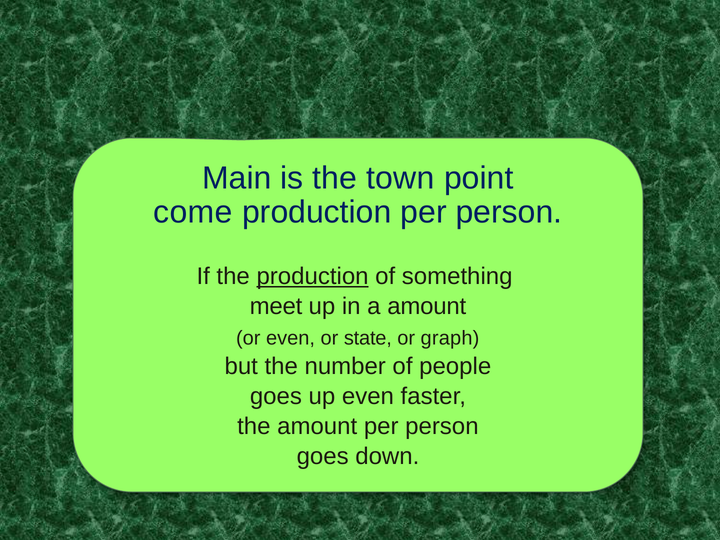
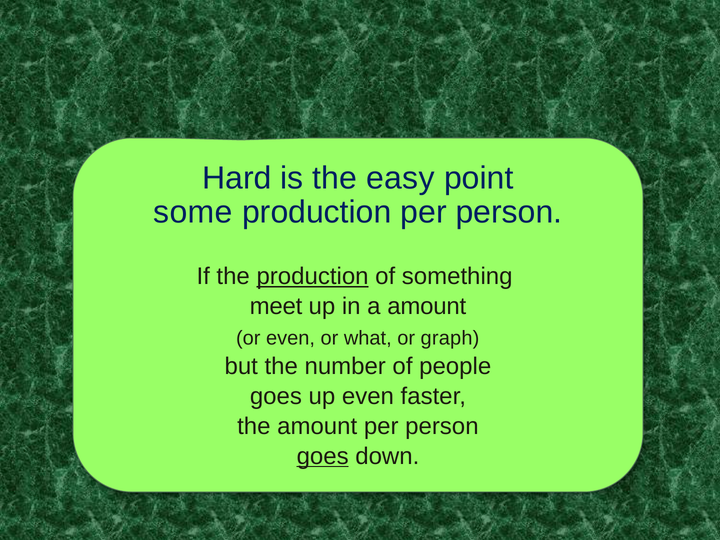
Main: Main -> Hard (237, 178)
town: town -> easy (400, 178)
come: come -> some (193, 212)
state: state -> what (368, 338)
goes underline: none -> present (323, 456)
